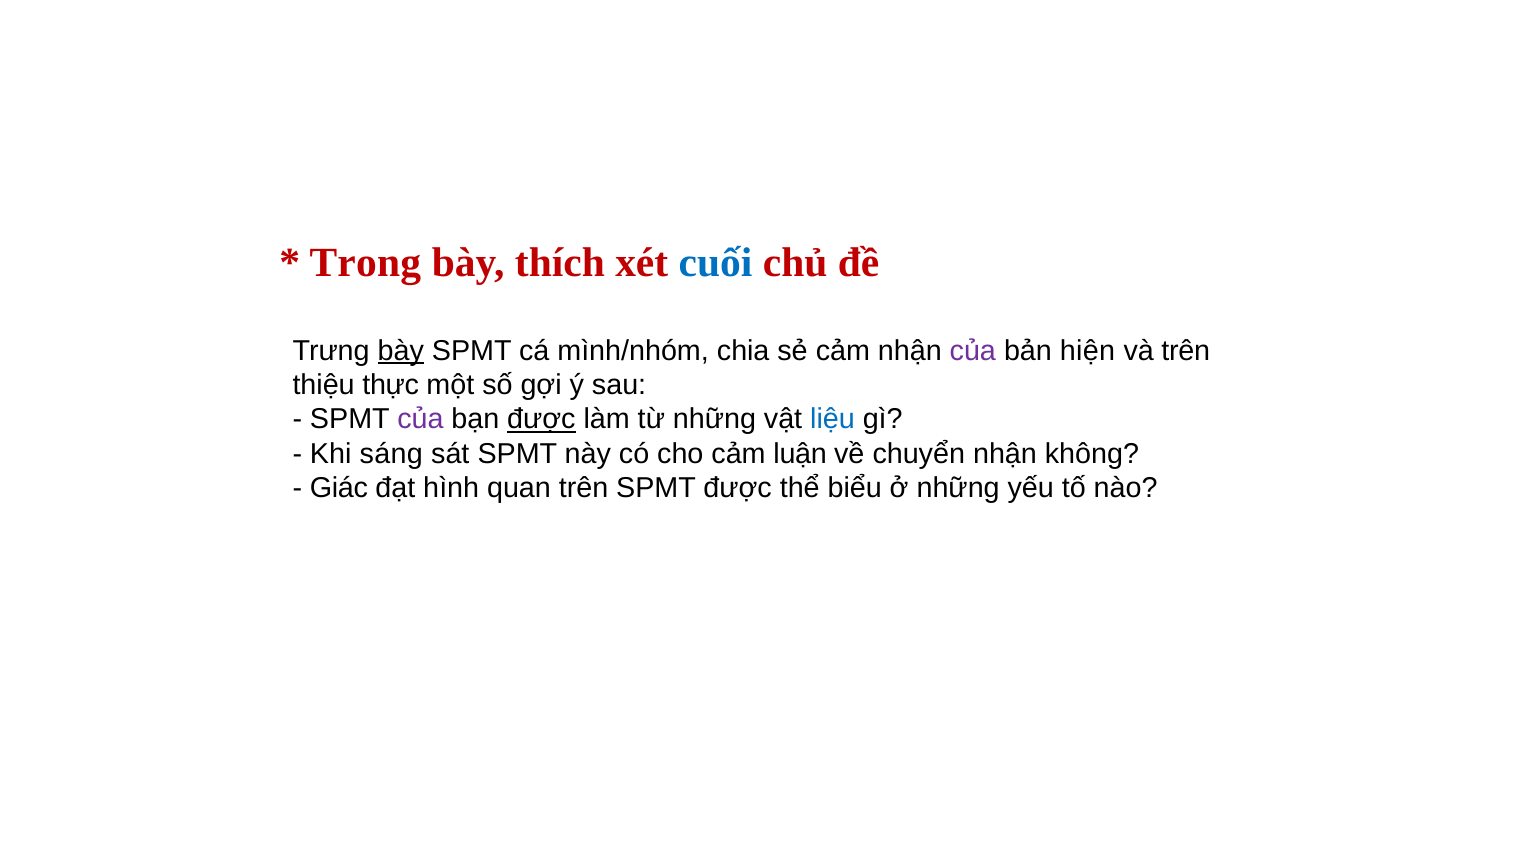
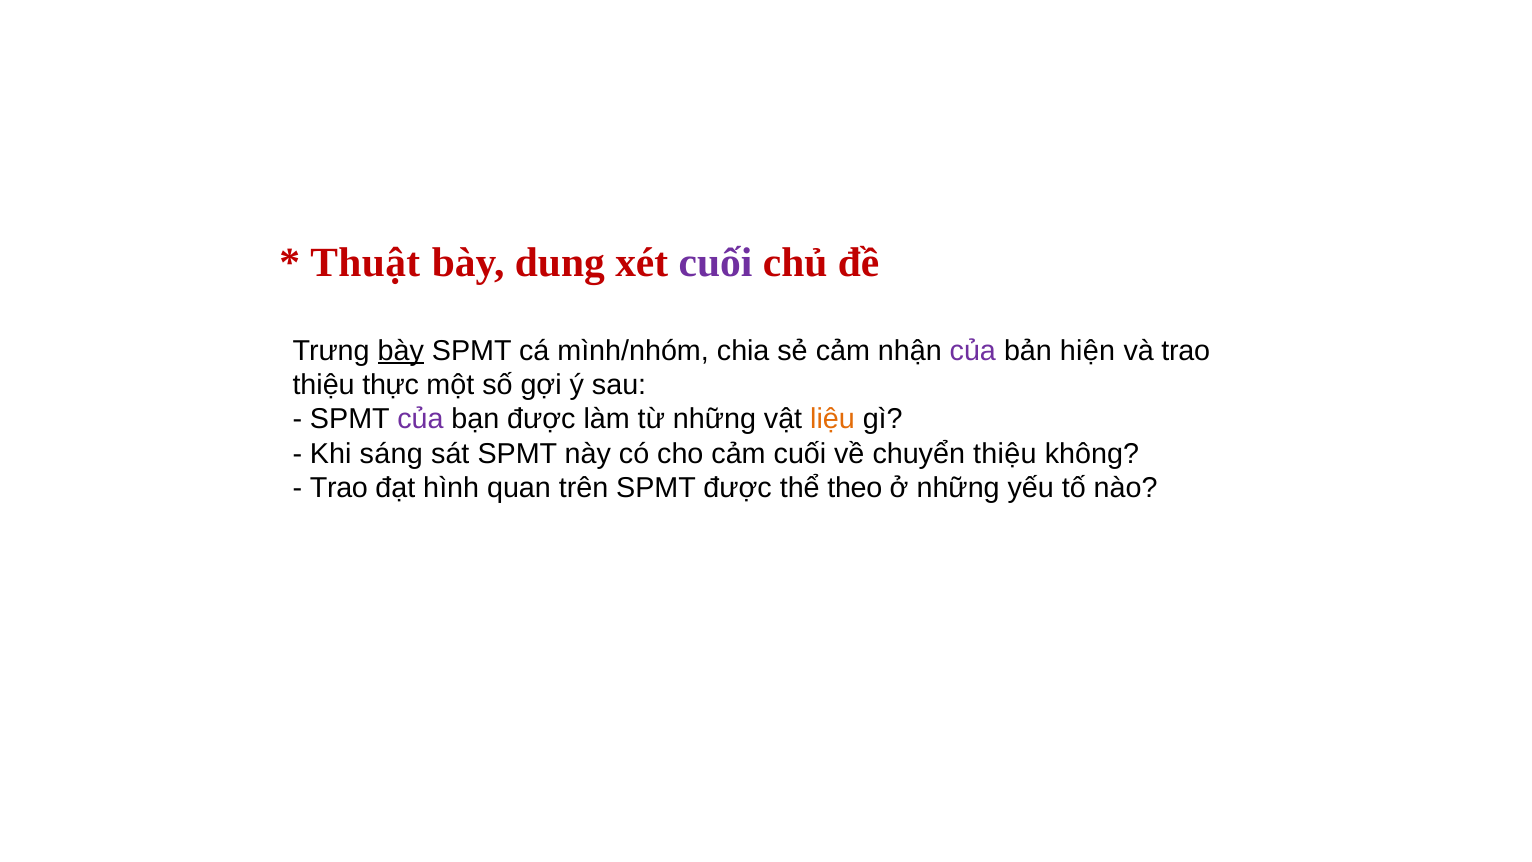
Trong: Trong -> Thuật (365, 263)
thích: thích -> dung (560, 263)
cuối colour: blue -> purple (715, 263)
và trên: trên -> trao (1186, 350)
được underline: present -> none (541, 419)
liệu colour: blue -> orange (833, 419)
cảm luận: luận -> cuối (800, 454)
chuyển nhận: nhận -> thiệu (1005, 454)
Giác: Giác -> Trao (339, 488)
biểu: biểu -> theo (855, 488)
